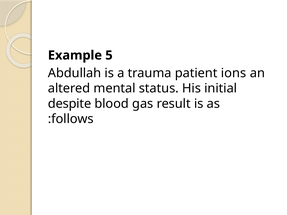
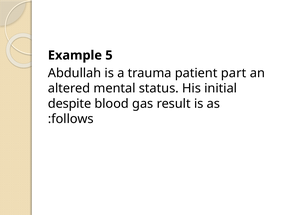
ions: ions -> part (234, 73)
